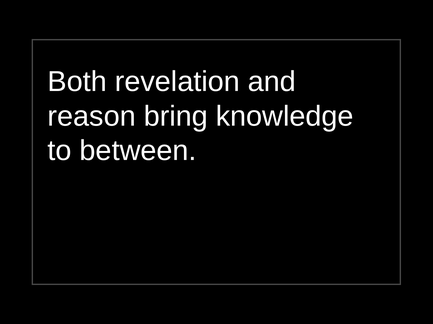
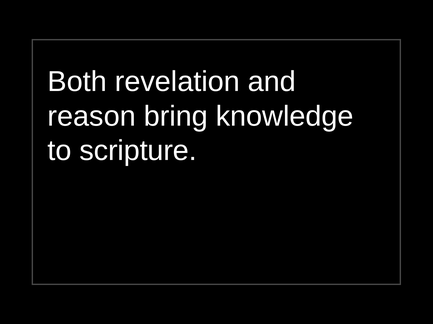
between: between -> scripture (138, 151)
